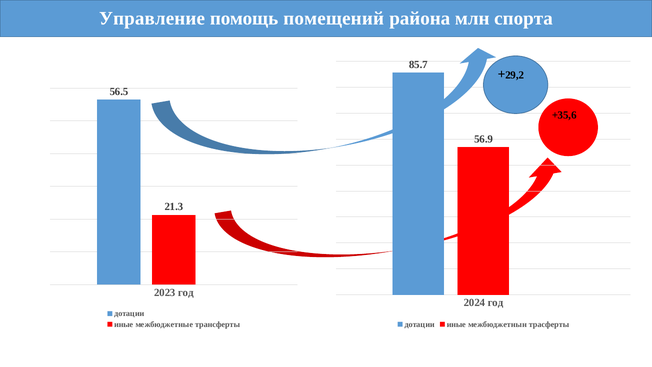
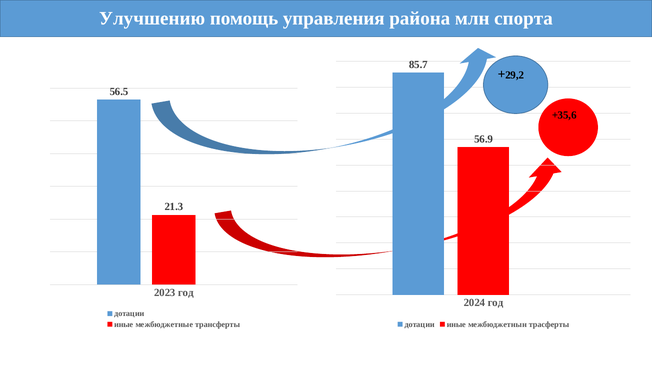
Управление: Управление -> Улучшению (152, 18)
помещений: помещений -> управления (334, 18)
